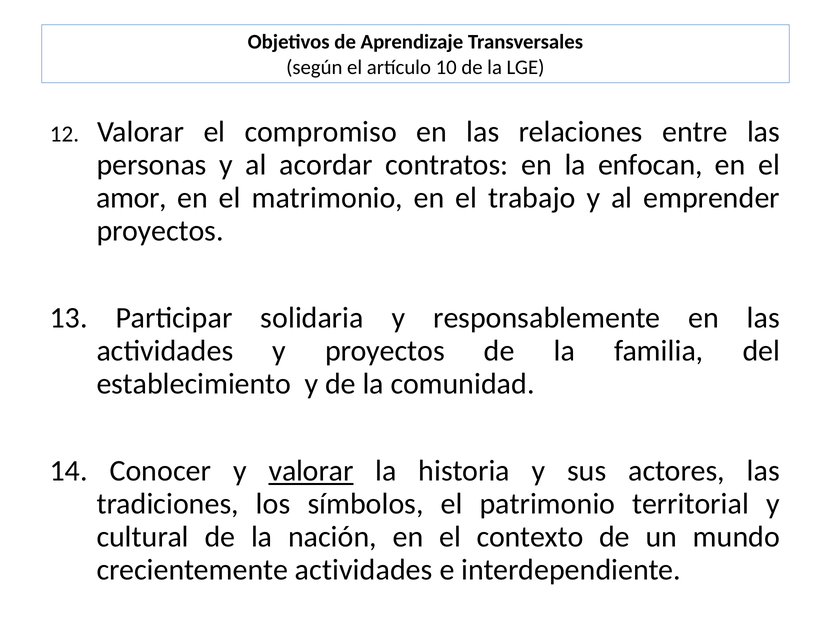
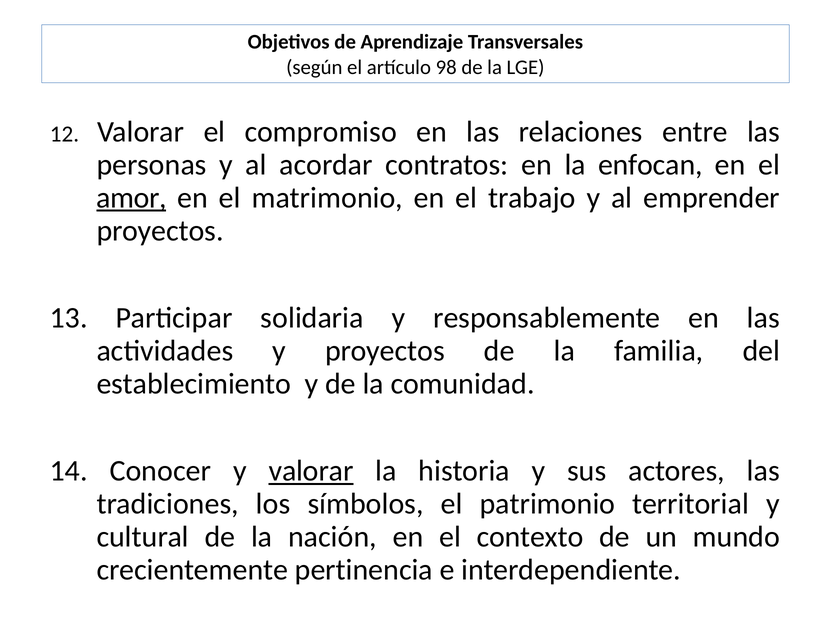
10: 10 -> 98 (446, 67)
amor underline: none -> present (132, 198)
crecientemente actividades: actividades -> pertinencia (364, 570)
